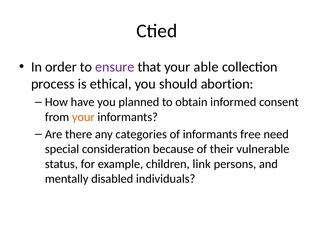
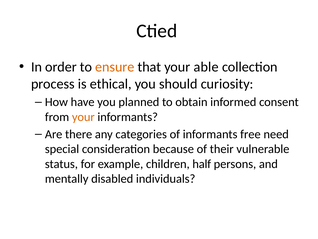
ensure colour: purple -> orange (115, 67)
abortion: abortion -> curiosity (227, 84)
link: link -> half (202, 164)
